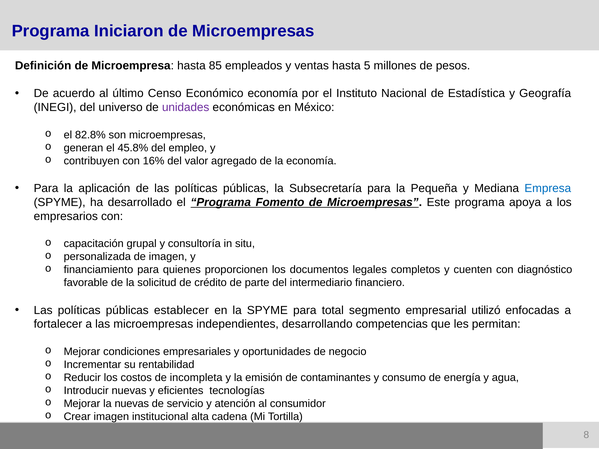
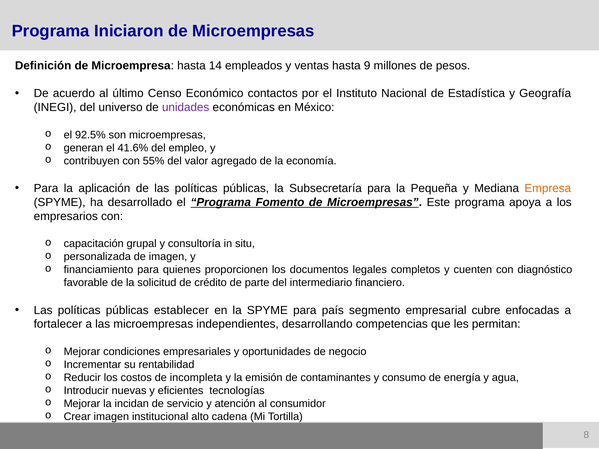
85: 85 -> 14 (215, 66)
5: 5 -> 9 (367, 66)
Económico economía: economía -> contactos (273, 94)
82.8%: 82.8% -> 92.5% (90, 135)
45.8%: 45.8% -> 41.6% (133, 148)
16%: 16% -> 55% (154, 161)
Empresa colour: blue -> orange (548, 188)
total: total -> país (333, 310)
utilizó: utilizó -> cubre (486, 310)
la nuevas: nuevas -> incidan (132, 404)
alta: alta -> alto (200, 417)
